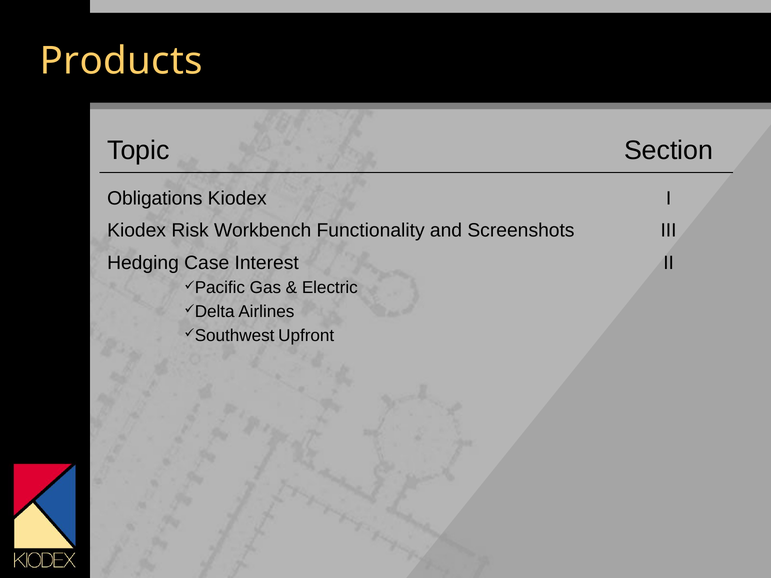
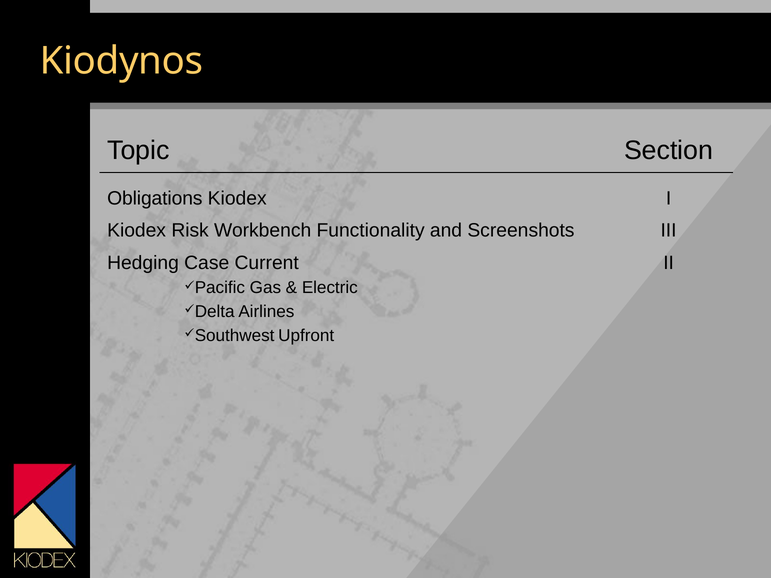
Products: Products -> Kiodynos (122, 61)
Interest: Interest -> Current (267, 263)
